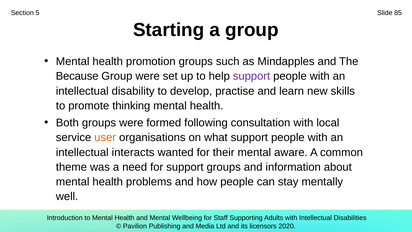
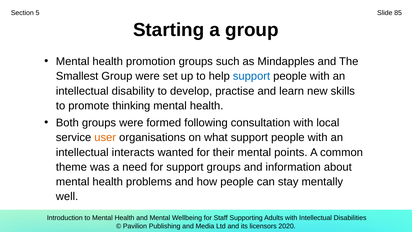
Because: Because -> Smallest (77, 76)
support colour: purple -> blue (252, 76)
aware: aware -> points (291, 152)
